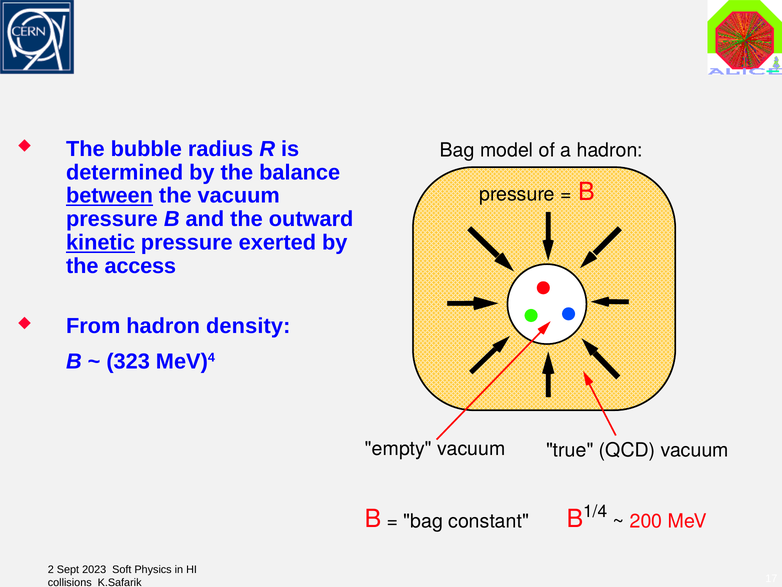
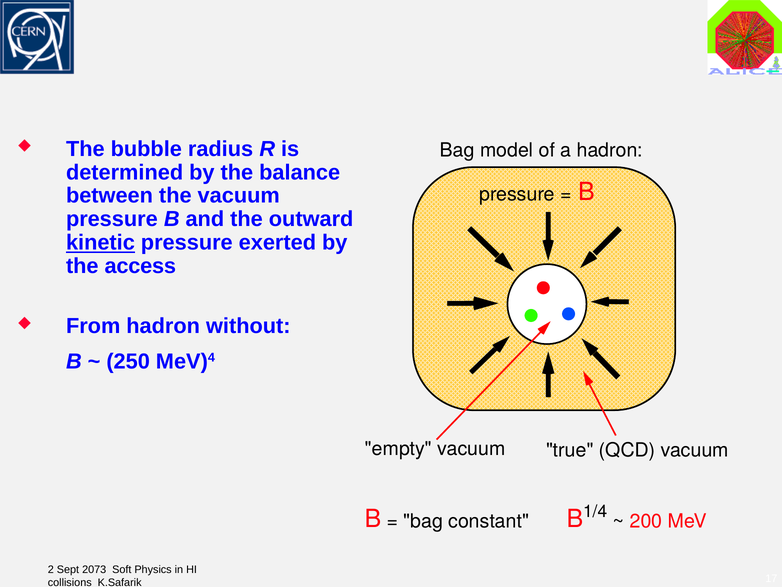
between underline: present -> none (109, 196)
density: density -> without (248, 326)
323: 323 -> 250 (128, 361)
2023: 2023 -> 2073 (94, 569)
